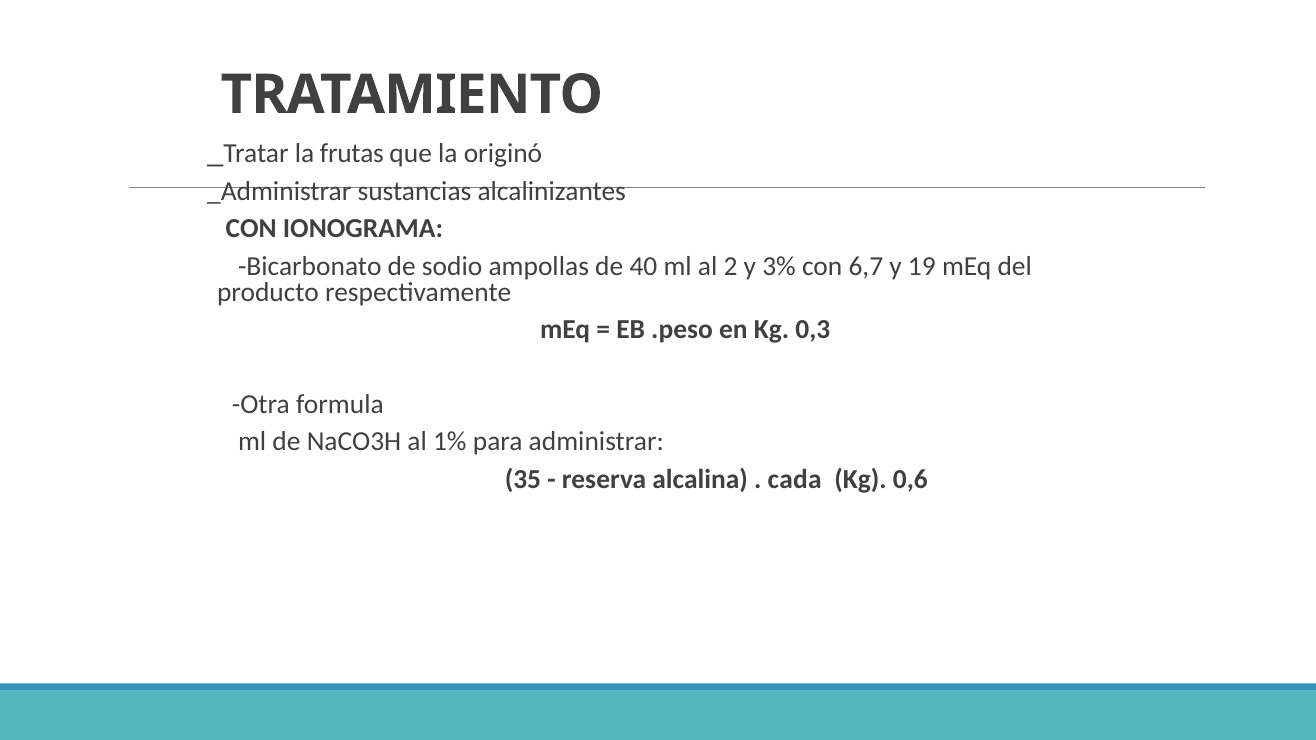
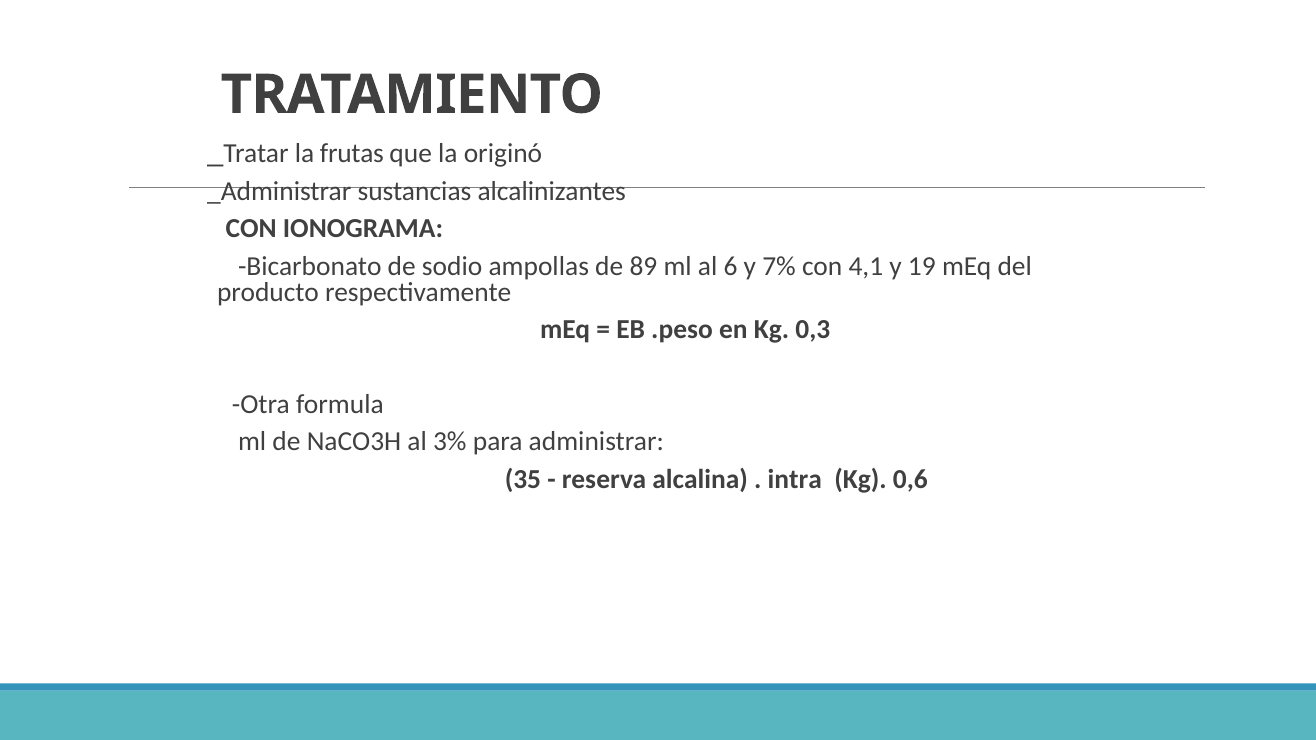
40: 40 -> 89 (643, 266)
2: 2 -> 6 (730, 266)
3%: 3% -> 7% (779, 266)
6,7: 6,7 -> 4,1 (866, 266)
1%: 1% -> 3% (450, 442)
cada: cada -> intra (795, 479)
